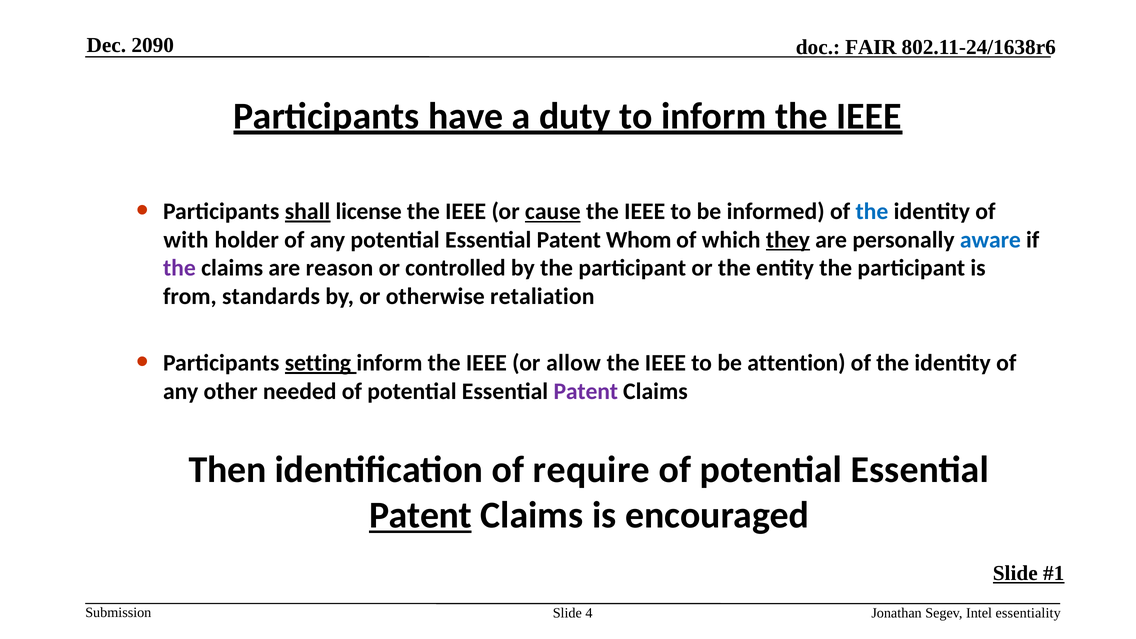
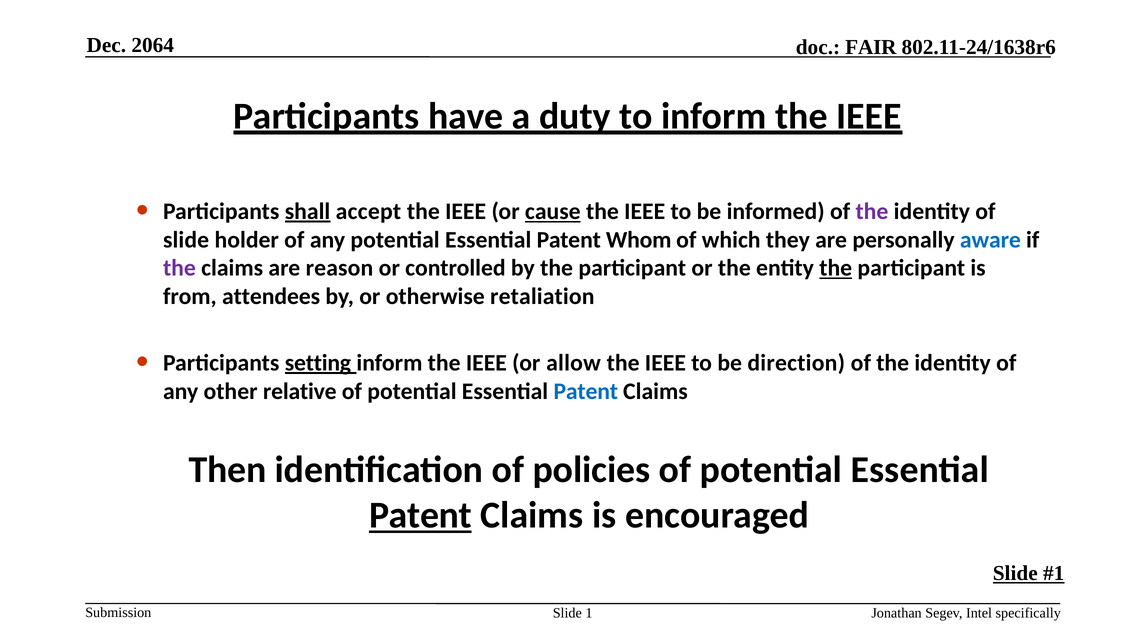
2090: 2090 -> 2064 (153, 45)
license: license -> accept (368, 211)
the colour: blue -> purple (872, 211)
with: with -> slide (186, 240)
they underline: present -> none (788, 240)
the underline: none -> present (836, 268)
standards: standards -> attendees (271, 297)
attention: attention -> direction (796, 363)
needed: needed -> relative (300, 391)
Patent colour: purple -> blue (586, 391)
require: require -> policies (592, 470)
4: 4 -> 1 (589, 613)
essentiality: essentiality -> specifically (1028, 613)
